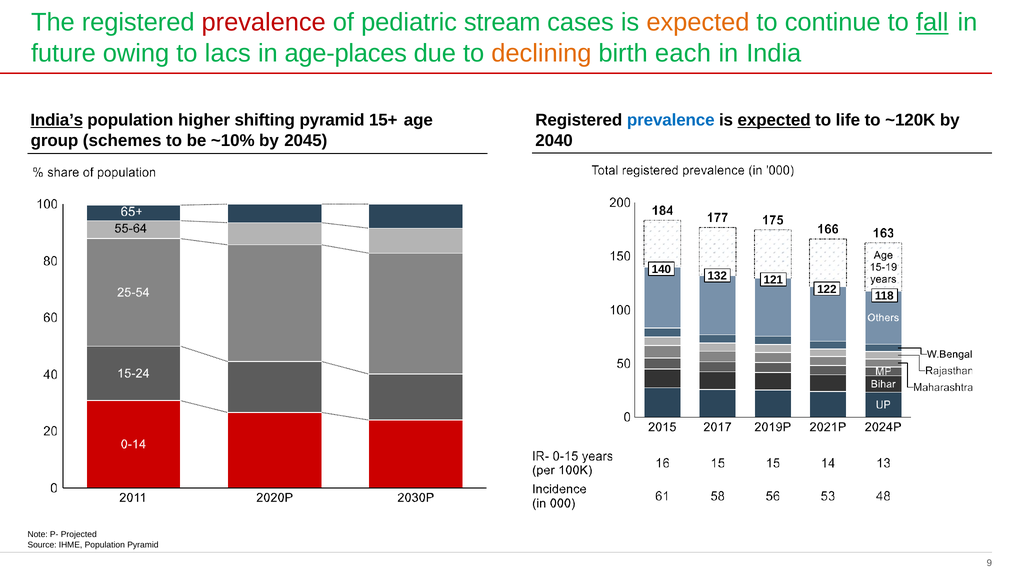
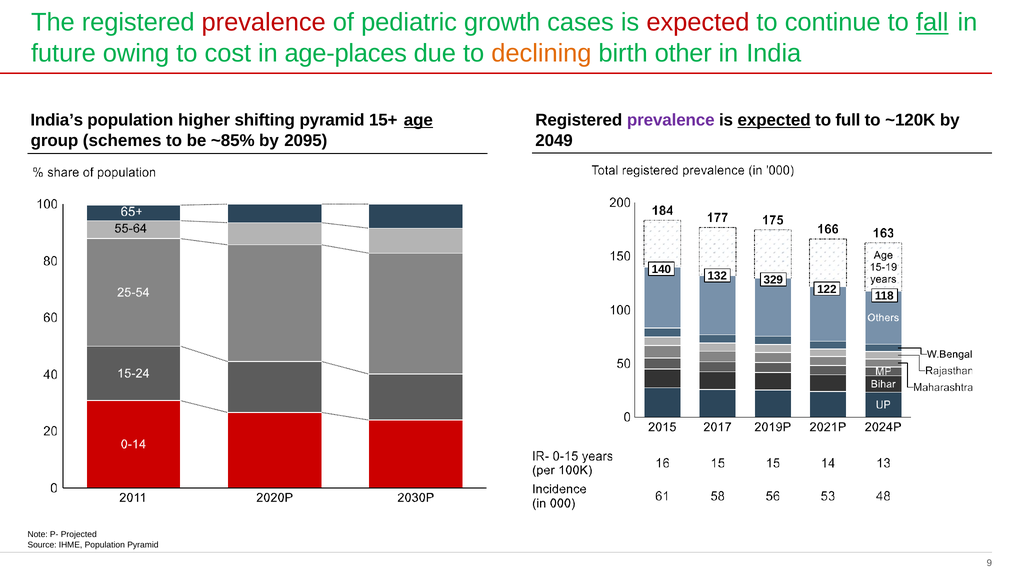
stream: stream -> growth (502, 23)
expected colour: orange -> red (698, 23)
lacs: lacs -> cost (228, 53)
each: each -> other (683, 53)
India’s underline: present -> none (57, 120)
age underline: none -> present (418, 120)
prevalence colour: blue -> purple (671, 120)
life: life -> full (848, 120)
~10%: ~10% -> ~85% (233, 140)
2045: 2045 -> 2095 (306, 140)
2040: 2040 -> 2049 (554, 141)
121: 121 -> 329 (773, 280)
